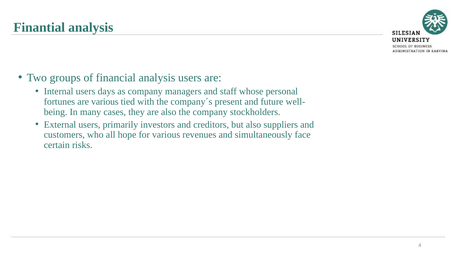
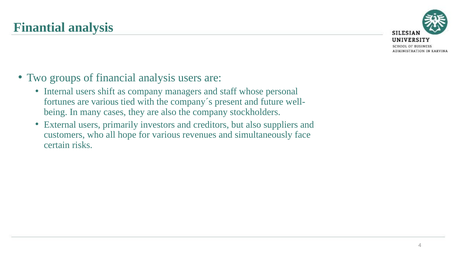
days: days -> shift (106, 91)
